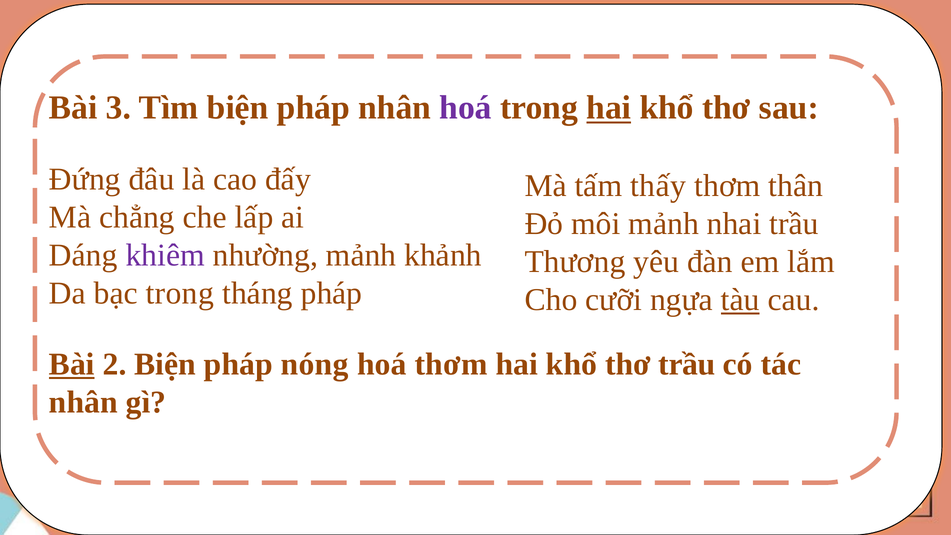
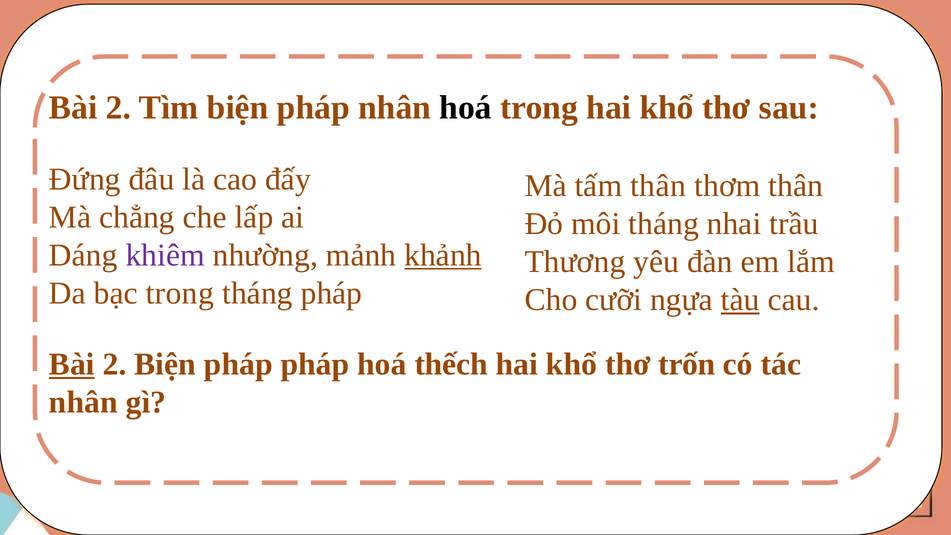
3: 3 -> 2 (118, 108)
hoá colour: purple -> black (466, 108)
hai underline: present -> none (609, 108)
tấm thấy: thấy -> thân (658, 186)
môi mảnh: mảnh -> tháng (664, 224)
khảnh underline: none -> present (443, 255)
pháp nóng: nóng -> pháp (315, 364)
hoá thơm: thơm -> thếch (451, 364)
thơ trầu: trầu -> trốn (687, 364)
